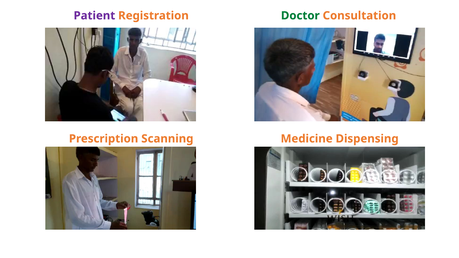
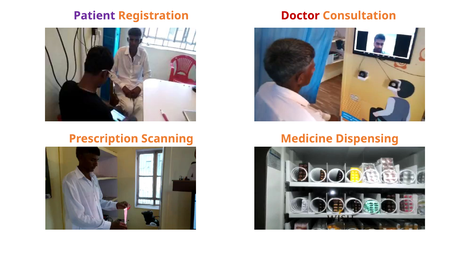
Doctor colour: green -> red (300, 16)
